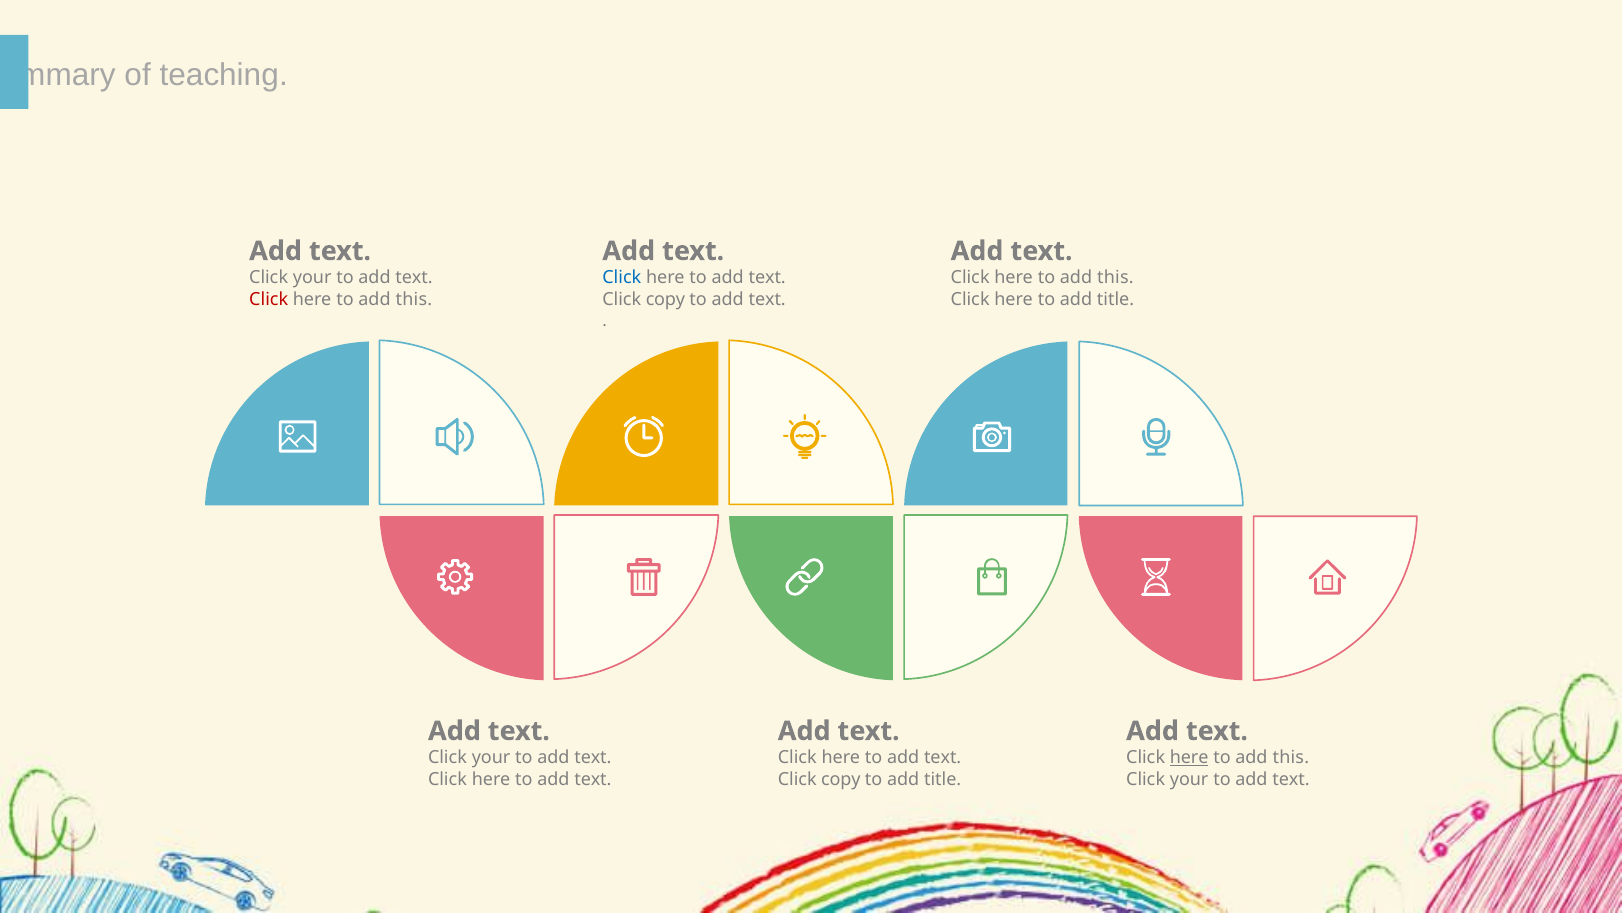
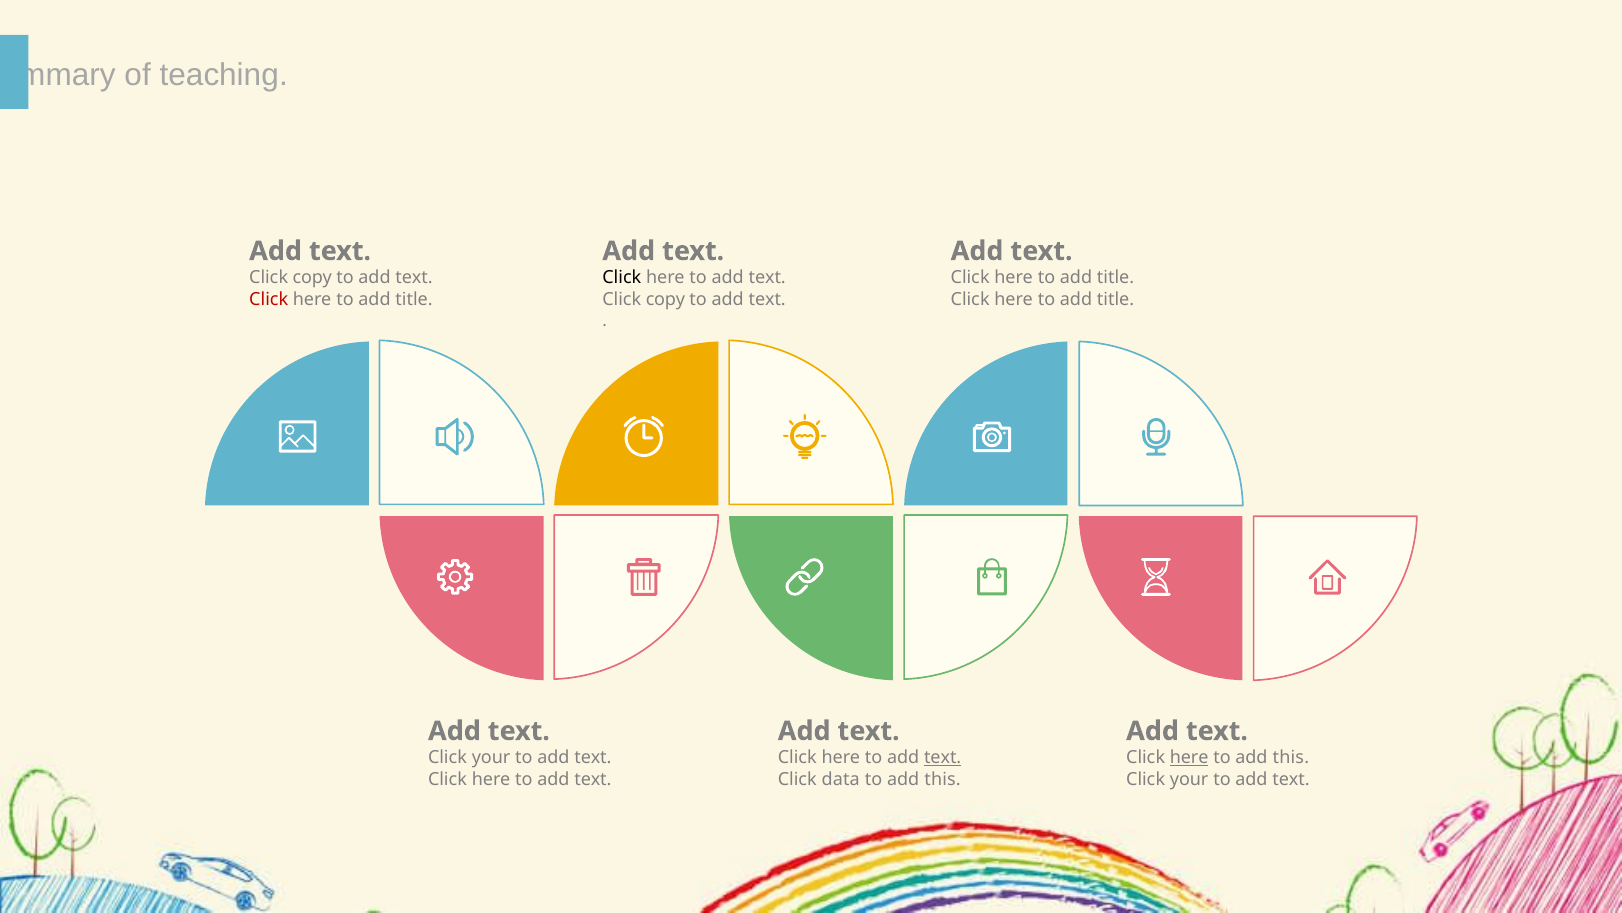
your: your -> copy (312, 277)
Click colour: blue -> black (622, 277)
this: this -> title (1116, 277)
this: this -> title (414, 299)
text underline: none -> present (943, 757)
copy: copy -> data (841, 779)
title: title -> this (943, 779)
